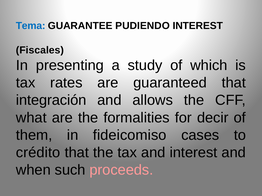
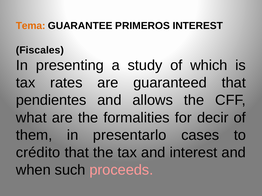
Tema colour: blue -> orange (31, 26)
PUDIENDO: PUDIENDO -> PRIMEROS (143, 26)
integración: integración -> pendientes (51, 100)
fideicomiso: fideicomiso -> presentarlo (130, 135)
